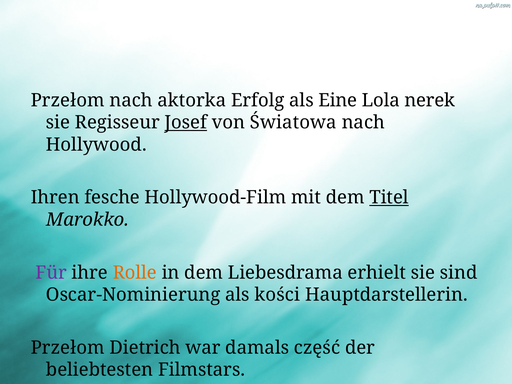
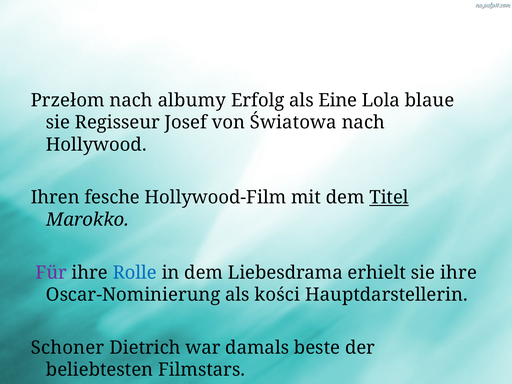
aktorka: aktorka -> albumy (192, 100)
nerek: nerek -> blaue (430, 100)
Josef underline: present -> none (186, 122)
Rolle colour: orange -> blue (135, 273)
sie sind: sind -> ihre (458, 273)
Przełom: Przełom -> Schoner (68, 348)
część: część -> beste (317, 348)
